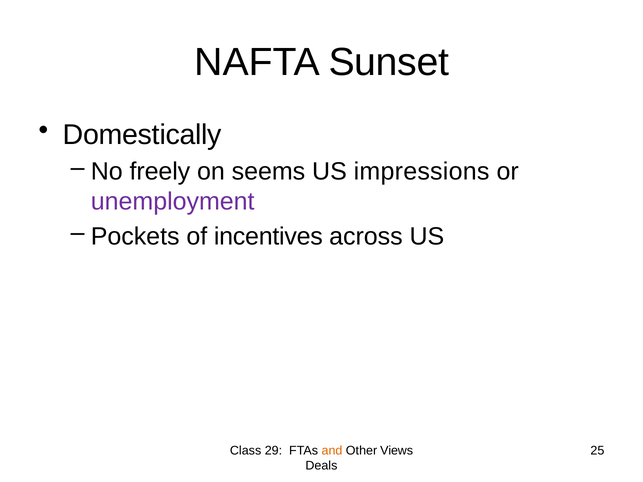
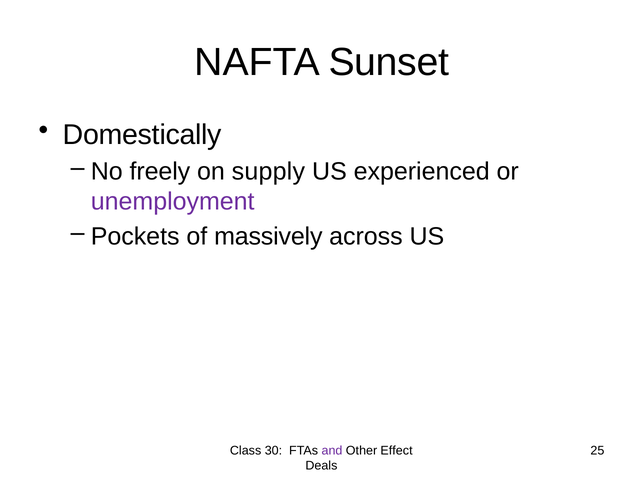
seems: seems -> supply (268, 172)
impressions: impressions -> experienced (422, 172)
incentives: incentives -> massively (268, 237)
29: 29 -> 30 (273, 451)
and colour: orange -> purple (332, 451)
Views: Views -> Effect (397, 451)
